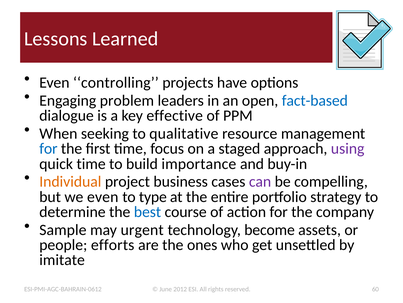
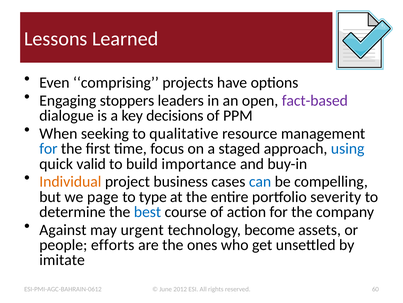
controlling: controlling -> comprising (116, 82)
problem: problem -> stoppers (127, 100)
fact-based colour: blue -> purple (315, 100)
effective: effective -> decisions (175, 115)
using colour: purple -> blue (348, 148)
quick time: time -> valid (91, 163)
can colour: purple -> blue (260, 181)
we even: even -> page (103, 196)
strategy: strategy -> severity (336, 196)
Sample: Sample -> Against (63, 229)
